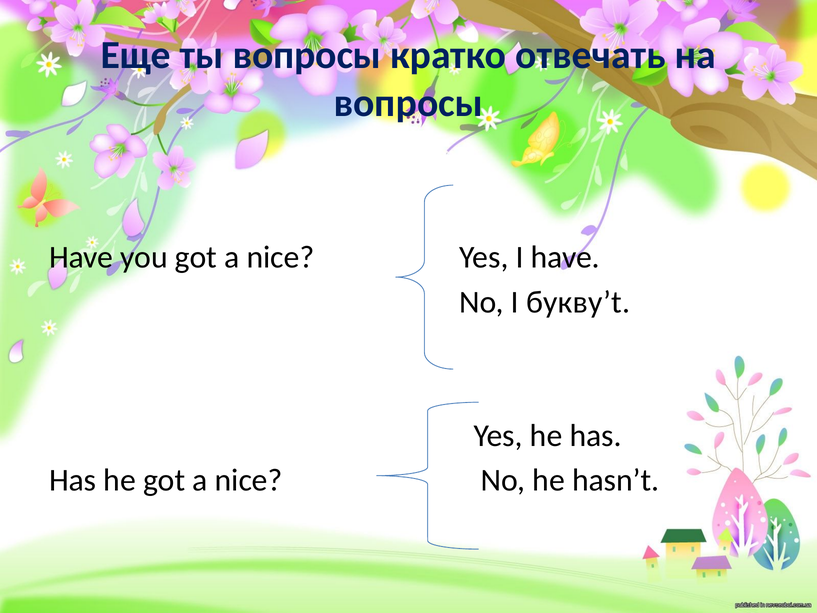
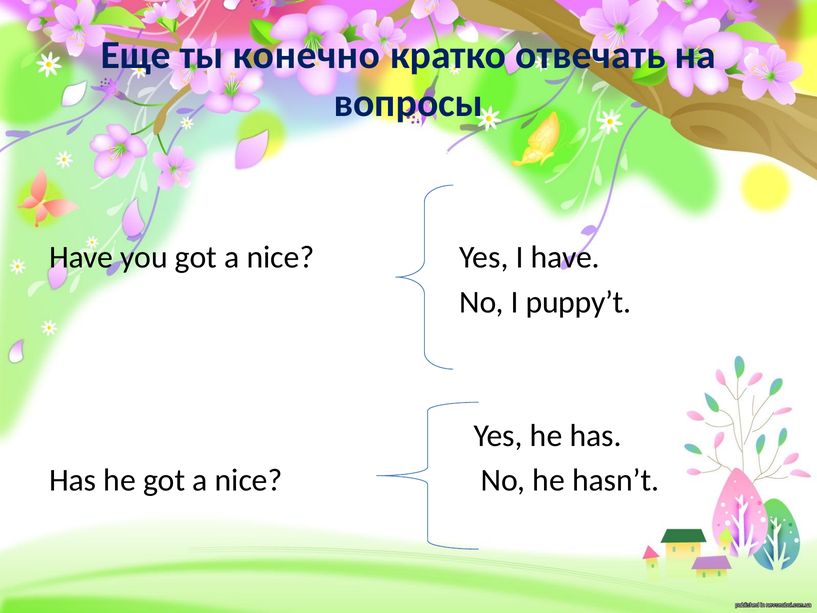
ты вопросы: вопросы -> конечно (307, 55)
букву’t: букву’t -> puppy’t (578, 302)
